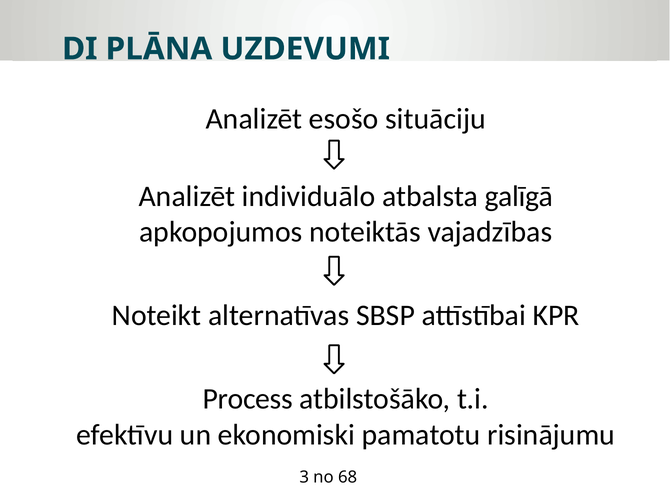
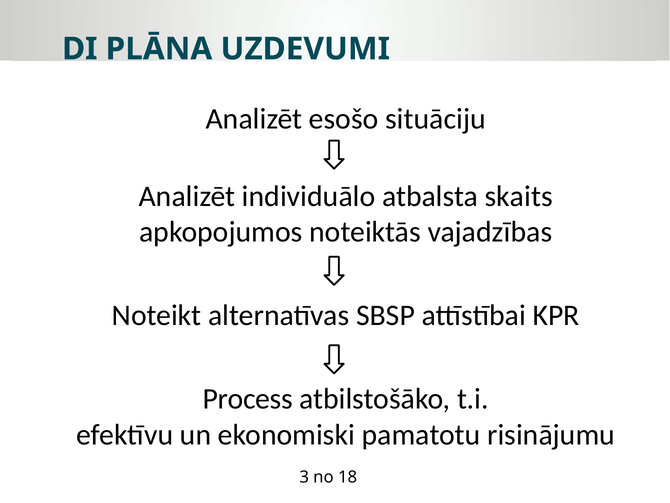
galīgā: galīgā -> skaits (519, 196)
68: 68 -> 18 (348, 477)
